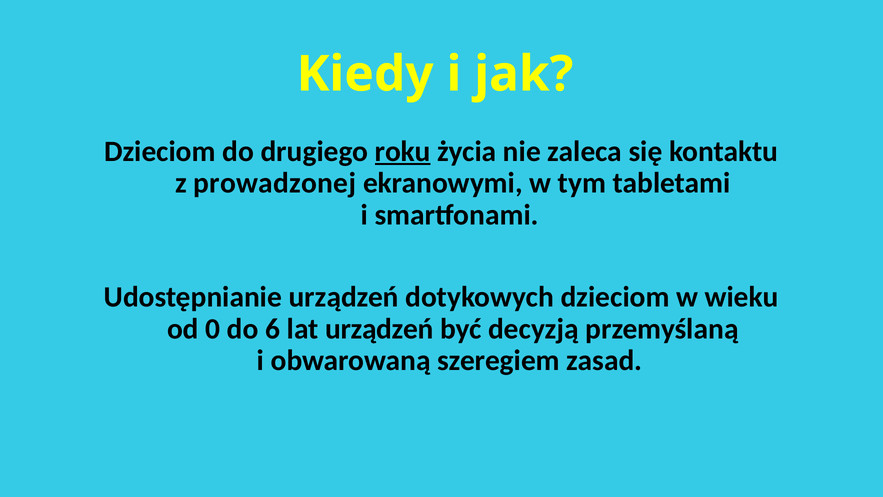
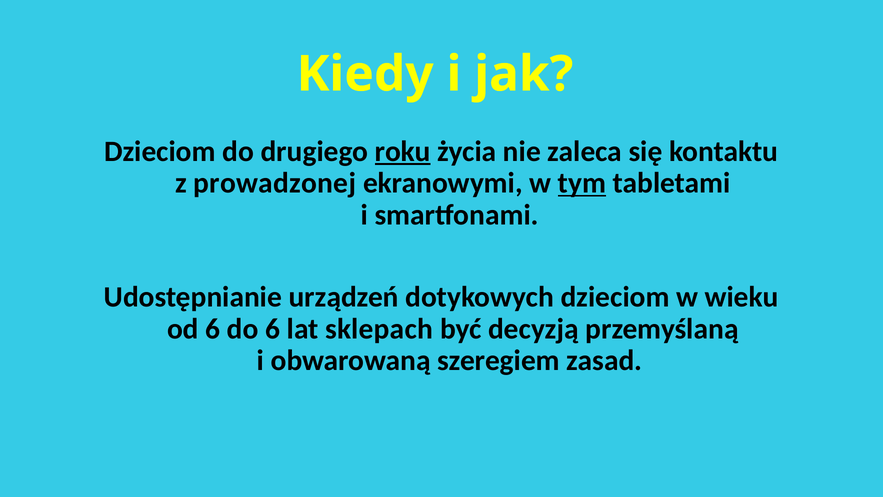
tym underline: none -> present (582, 183)
od 0: 0 -> 6 (213, 329)
lat urządzeń: urządzeń -> sklepach (379, 329)
